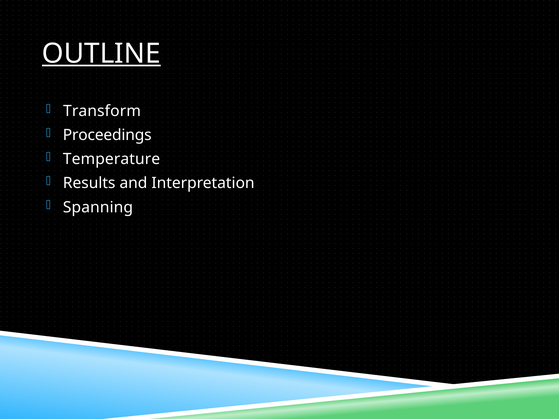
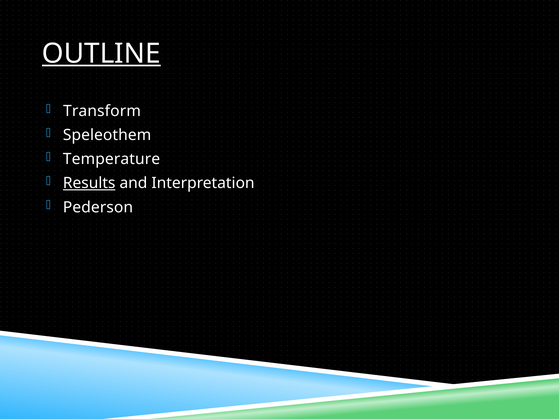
Proceedings: Proceedings -> Speleothem (107, 135)
Results underline: none -> present (89, 183)
Spanning: Spanning -> Pederson (98, 207)
